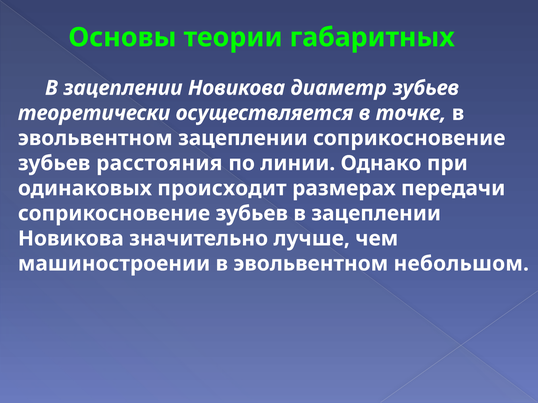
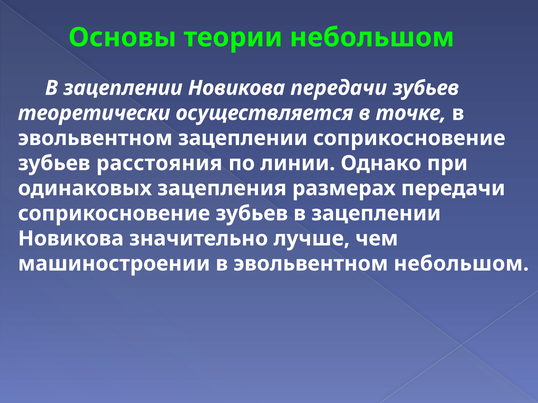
теории габаритных: габаритных -> небольшом (372, 37)
Новикова диаметр: диаметр -> передачи (339, 88)
происходит: происходит -> зацепления (222, 189)
